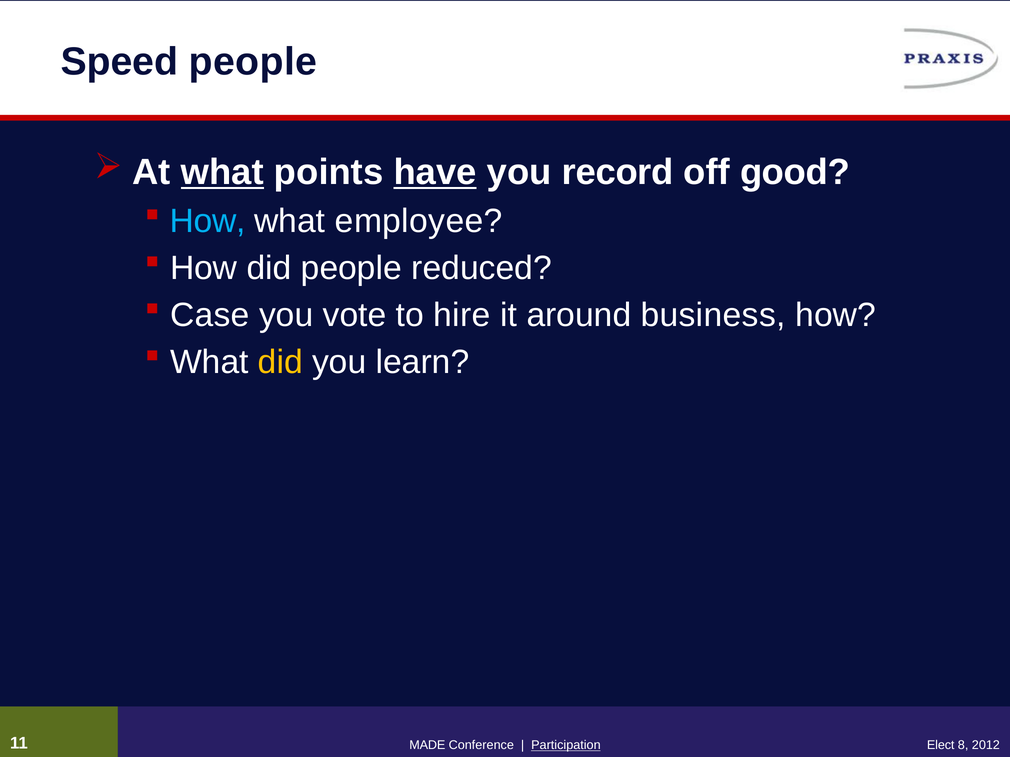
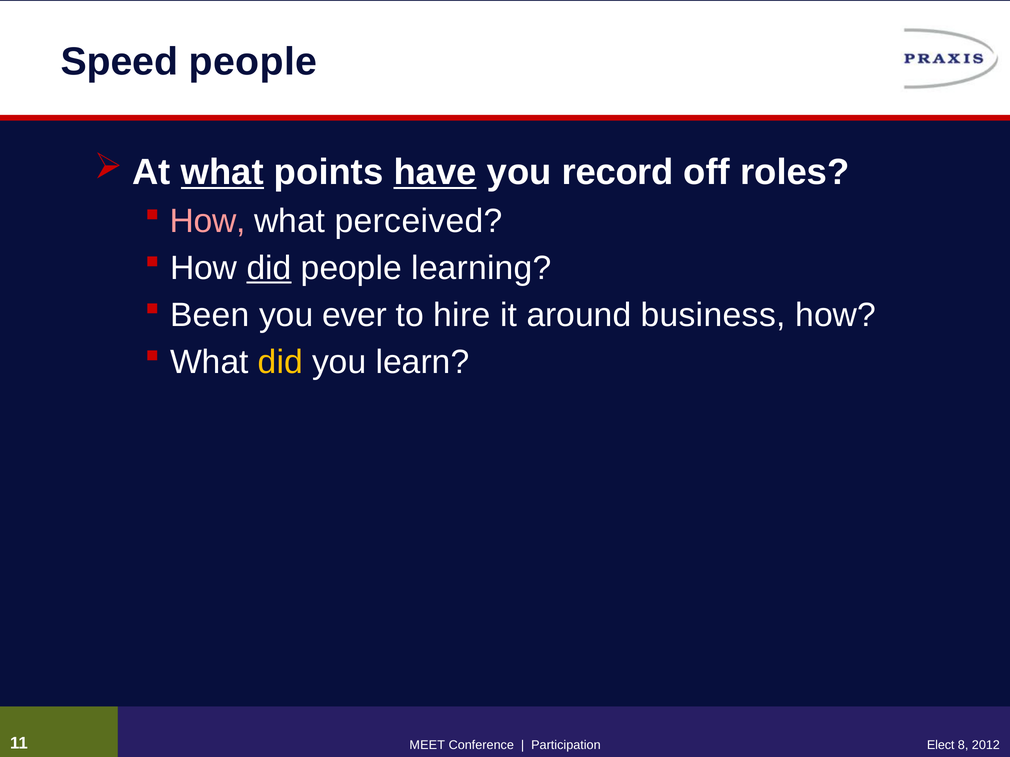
good: good -> roles (795, 173)
How colour: light blue -> pink (208, 221)
employee: employee -> perceived (419, 221)
did underline: none -> present (269, 268)
reduced: reduced -> learning (481, 268)
Case: Case -> Been (210, 315)
vote: vote -> ever (355, 315)
MADE: MADE -> MEET (427, 746)
Participation underline: present -> none (566, 746)
